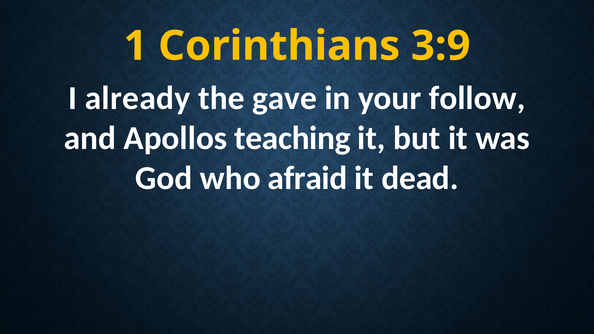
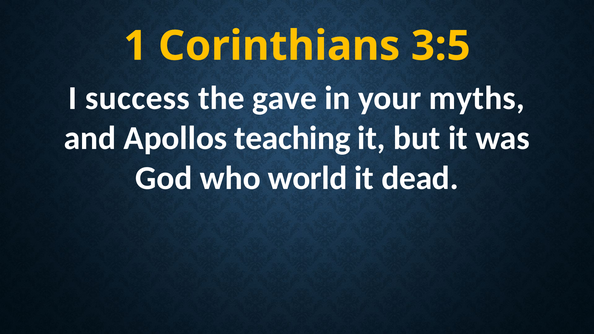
3:9: 3:9 -> 3:5 (441, 46)
already: already -> success (137, 98)
follow: follow -> myths (477, 98)
afraid: afraid -> world (308, 178)
